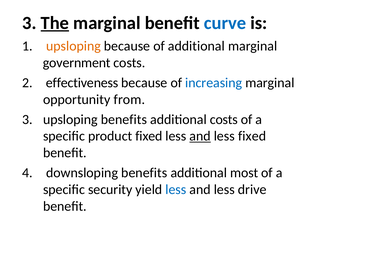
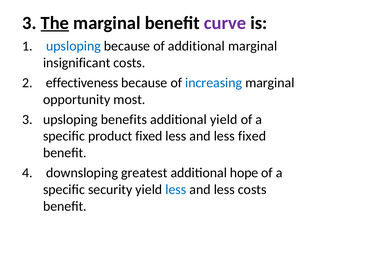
curve colour: blue -> purple (225, 23)
upsloping colour: orange -> blue (73, 46)
government: government -> insignificant (77, 63)
from: from -> most (129, 99)
additional costs: costs -> yield (224, 119)
and underline: present -> none (200, 136)
downsloping benefits: benefits -> greatest (144, 173)
most: most -> hope (244, 173)
less drive: drive -> costs (252, 189)
